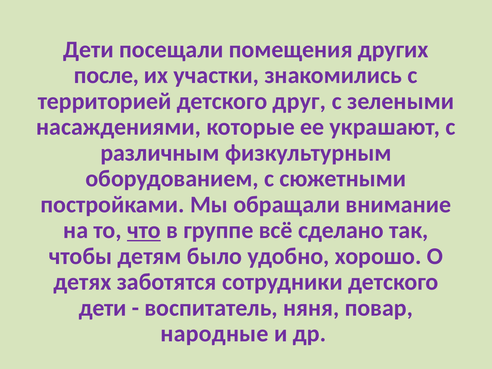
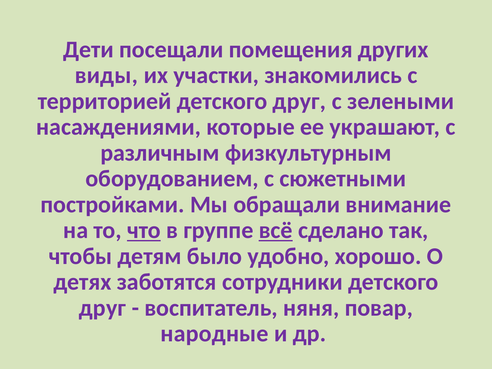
после: после -> виды (106, 75)
всё underline: none -> present (276, 230)
дети: дети -> друг (102, 308)
